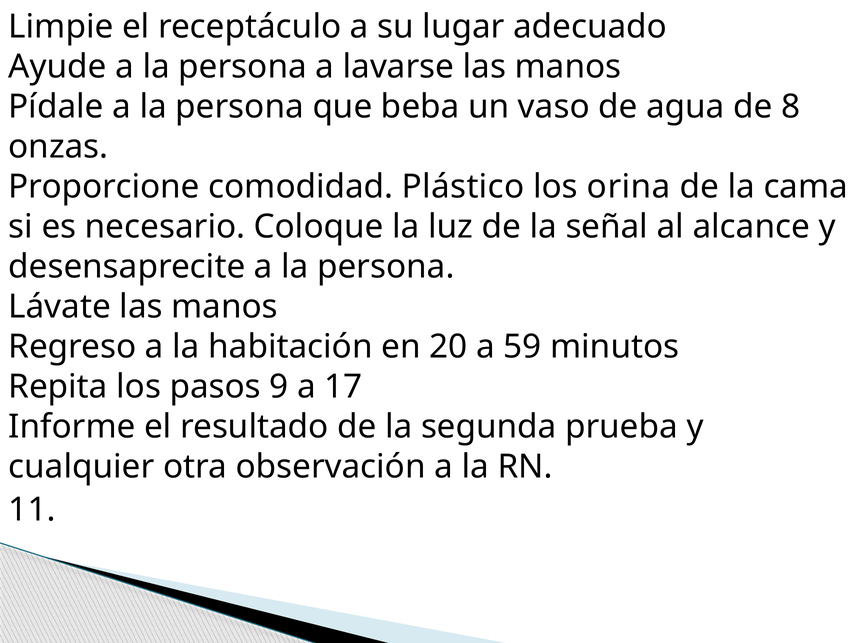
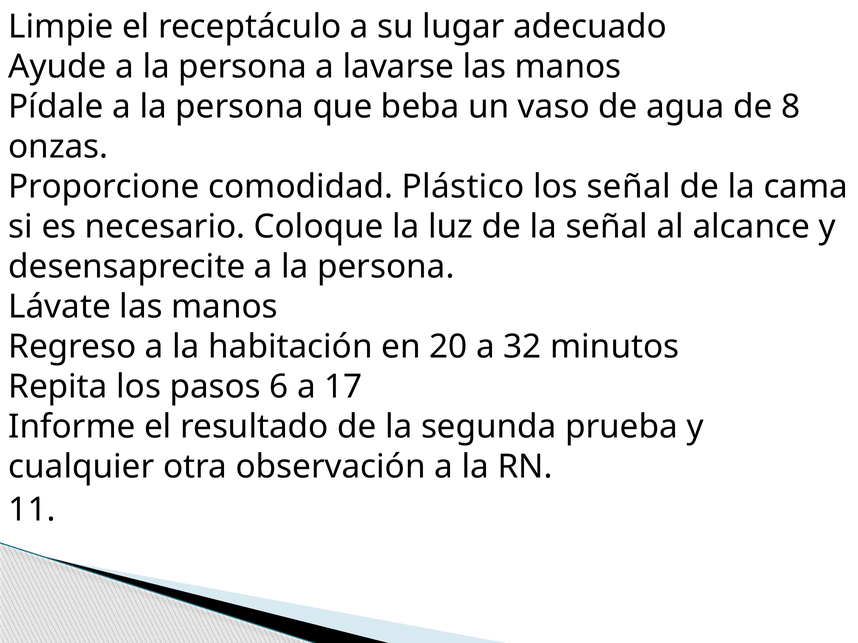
los orina: orina -> señal (629, 187)
59: 59 -> 32 (522, 347)
9: 9 -> 6 (279, 387)
